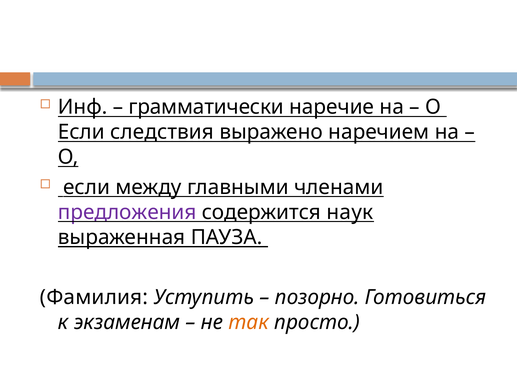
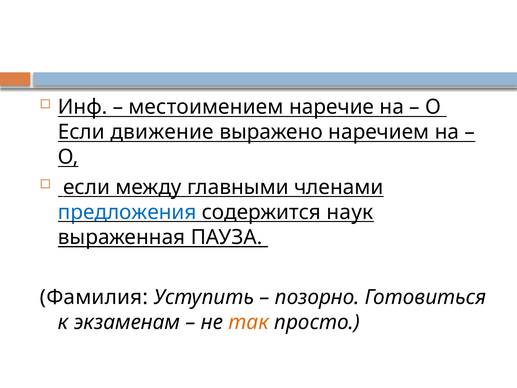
грамматически: грамматически -> местоимением (206, 107)
следствия: следствия -> движение (162, 132)
предложения colour: purple -> blue (127, 212)
